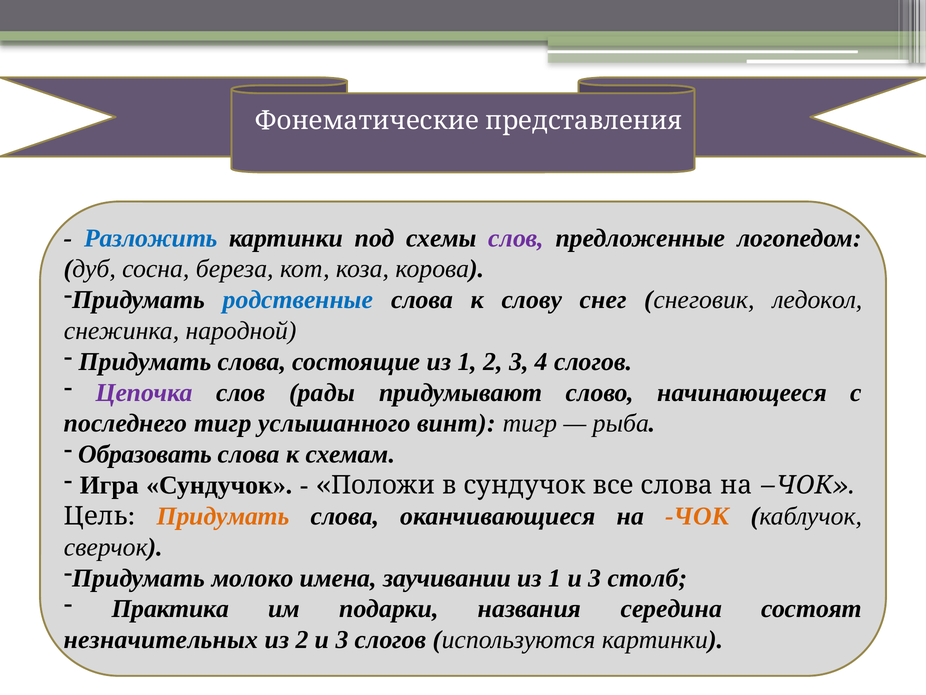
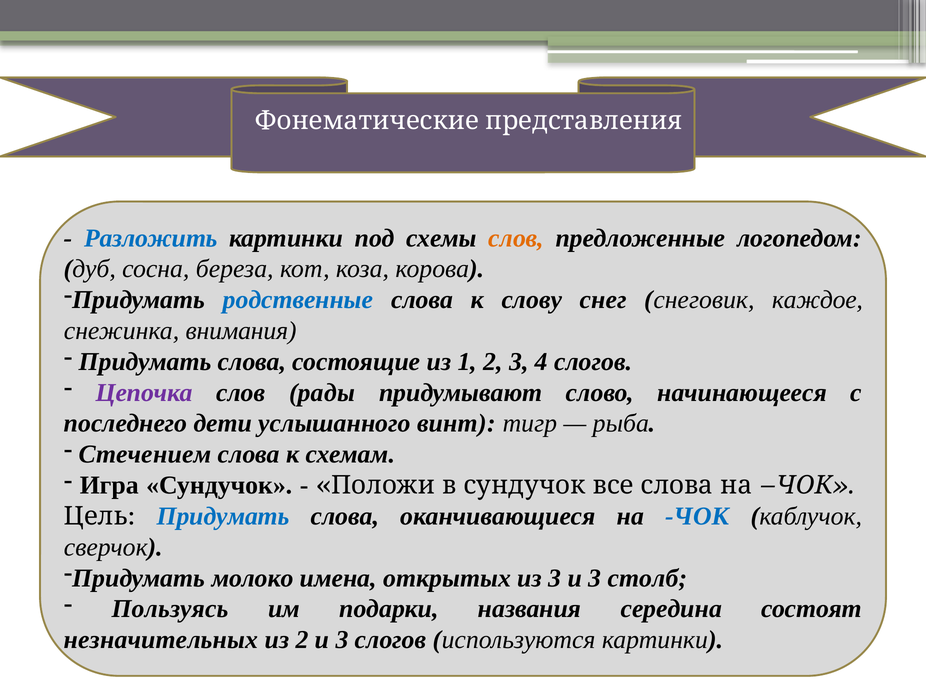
слов colour: purple -> orange (516, 238)
ледокол: ледокол -> каждое (817, 300)
народной: народной -> внимания (241, 331)
последнего тигр: тигр -> дети (223, 423)
Образовать: Образовать -> Стечением (145, 454)
Придумать colour: orange -> blue (223, 516)
ЧОК colour: orange -> blue (697, 516)
заучивании: заучивании -> открытых (447, 578)
1: 1 -> 3 (555, 578)
Практика: Практика -> Пользуясь (170, 608)
